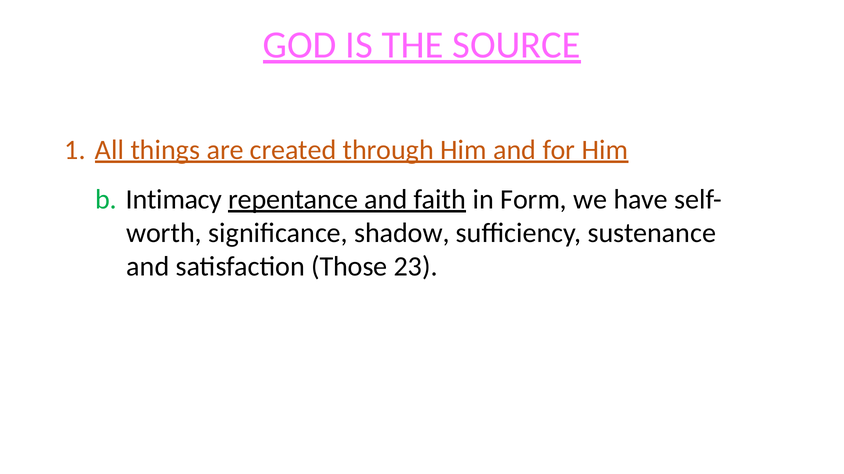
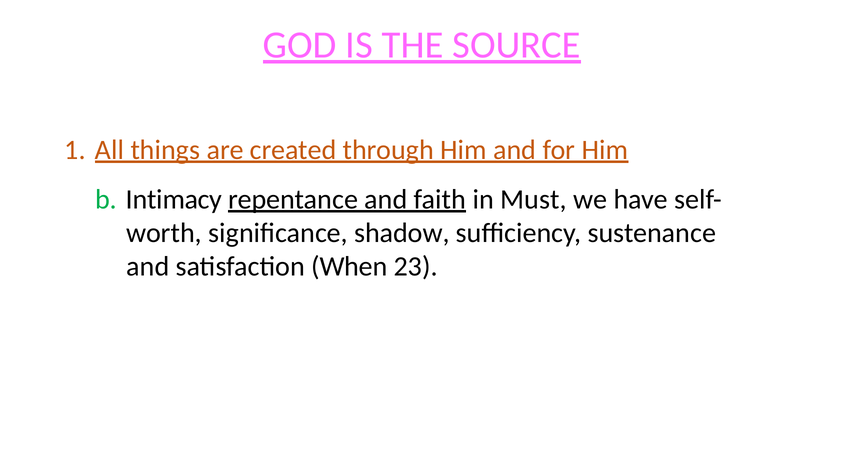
Form: Form -> Must (534, 200)
Those: Those -> When (349, 267)
